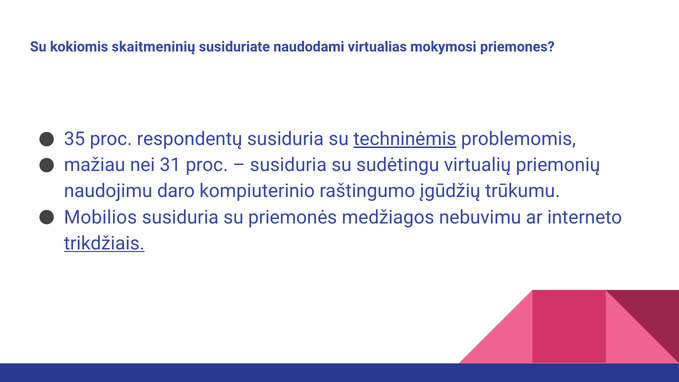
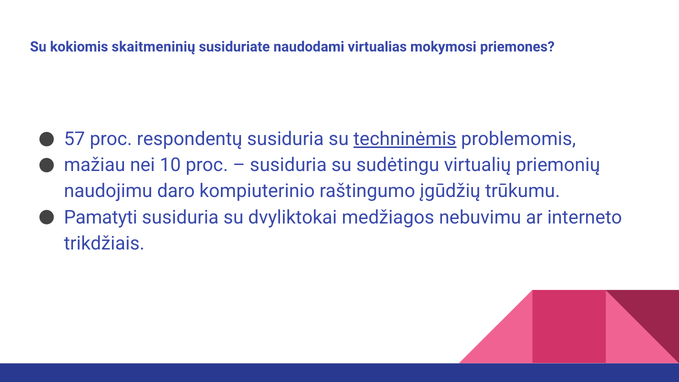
35: 35 -> 57 (74, 139)
31: 31 -> 10 (170, 165)
Mobilios: Mobilios -> Pamatyti (101, 217)
priemonės: priemonės -> dvyliktokai (293, 217)
trikdžiais underline: present -> none (104, 243)
